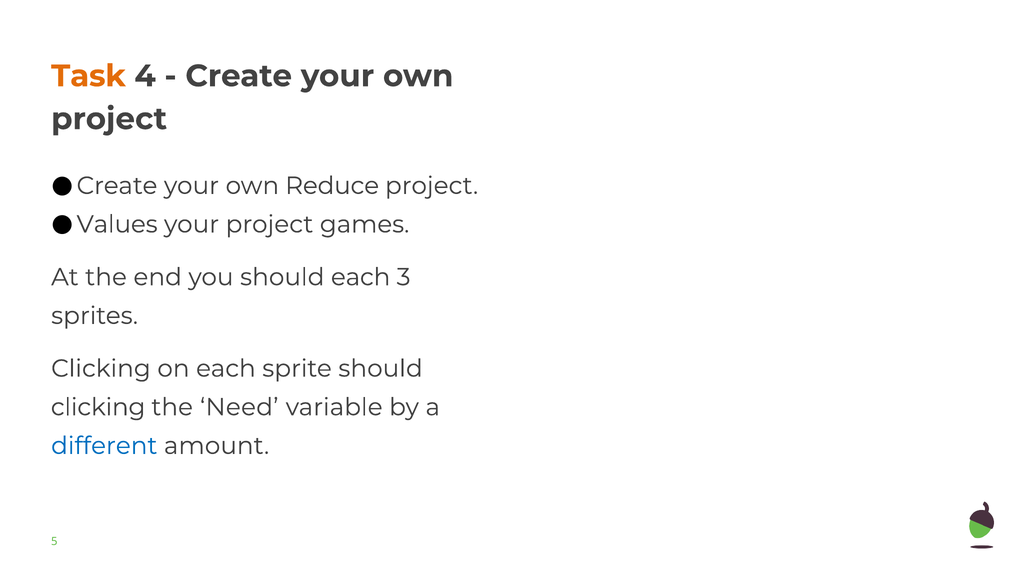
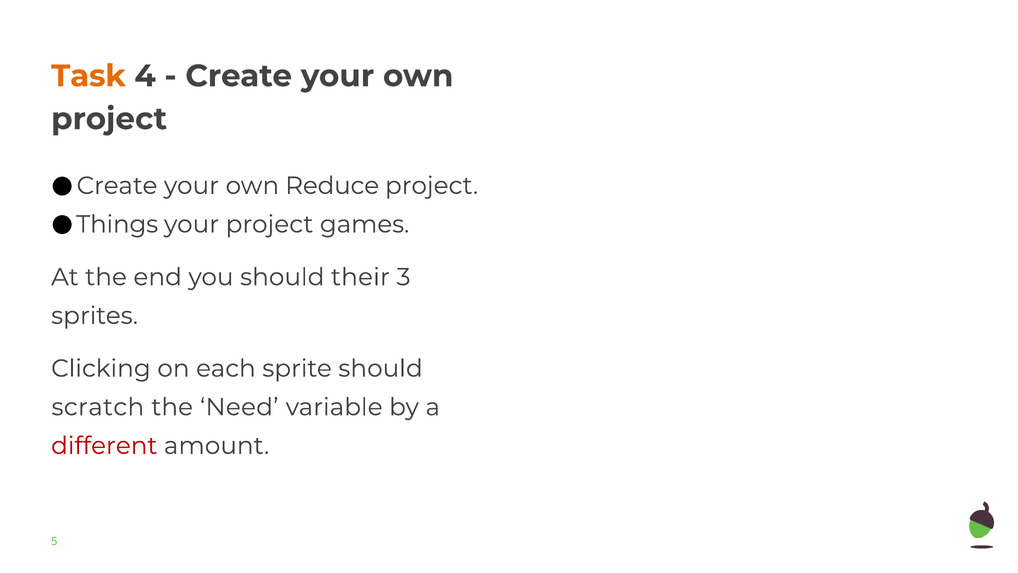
Values: Values -> Things (117, 224)
should each: each -> their (360, 277)
clicking: clicking -> scratch (98, 407)
different colour: blue -> red (104, 445)
